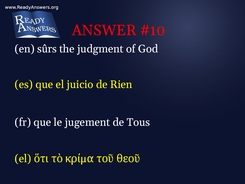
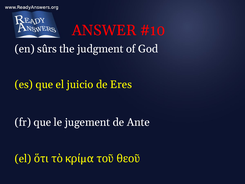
Rien: Rien -> Eres (121, 84)
Tous: Tous -> Ante (138, 122)
